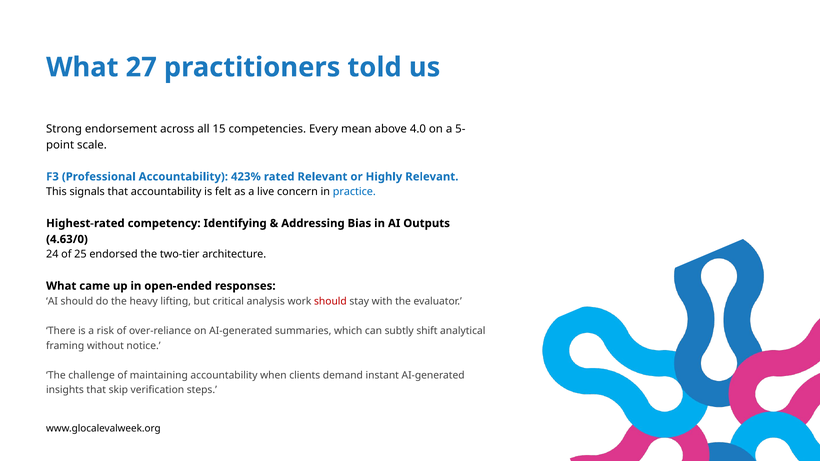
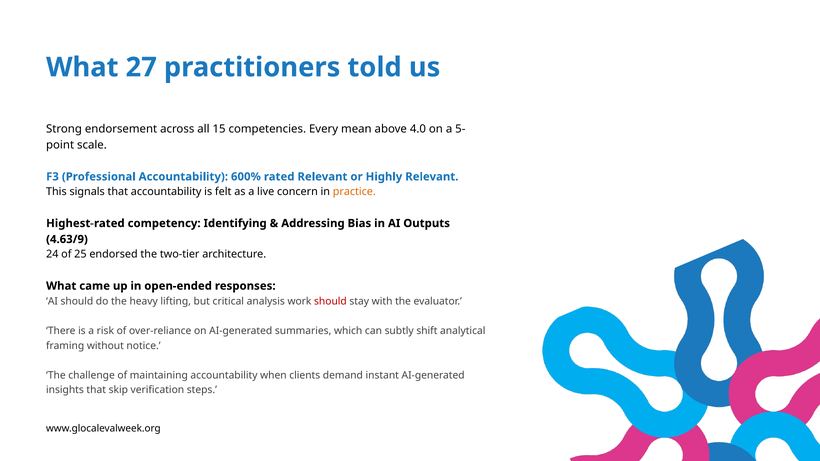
423%: 423% -> 600% (246, 177)
practice colour: blue -> orange (354, 192)
4.63/0: 4.63/0 -> 4.63/9 (67, 239)
